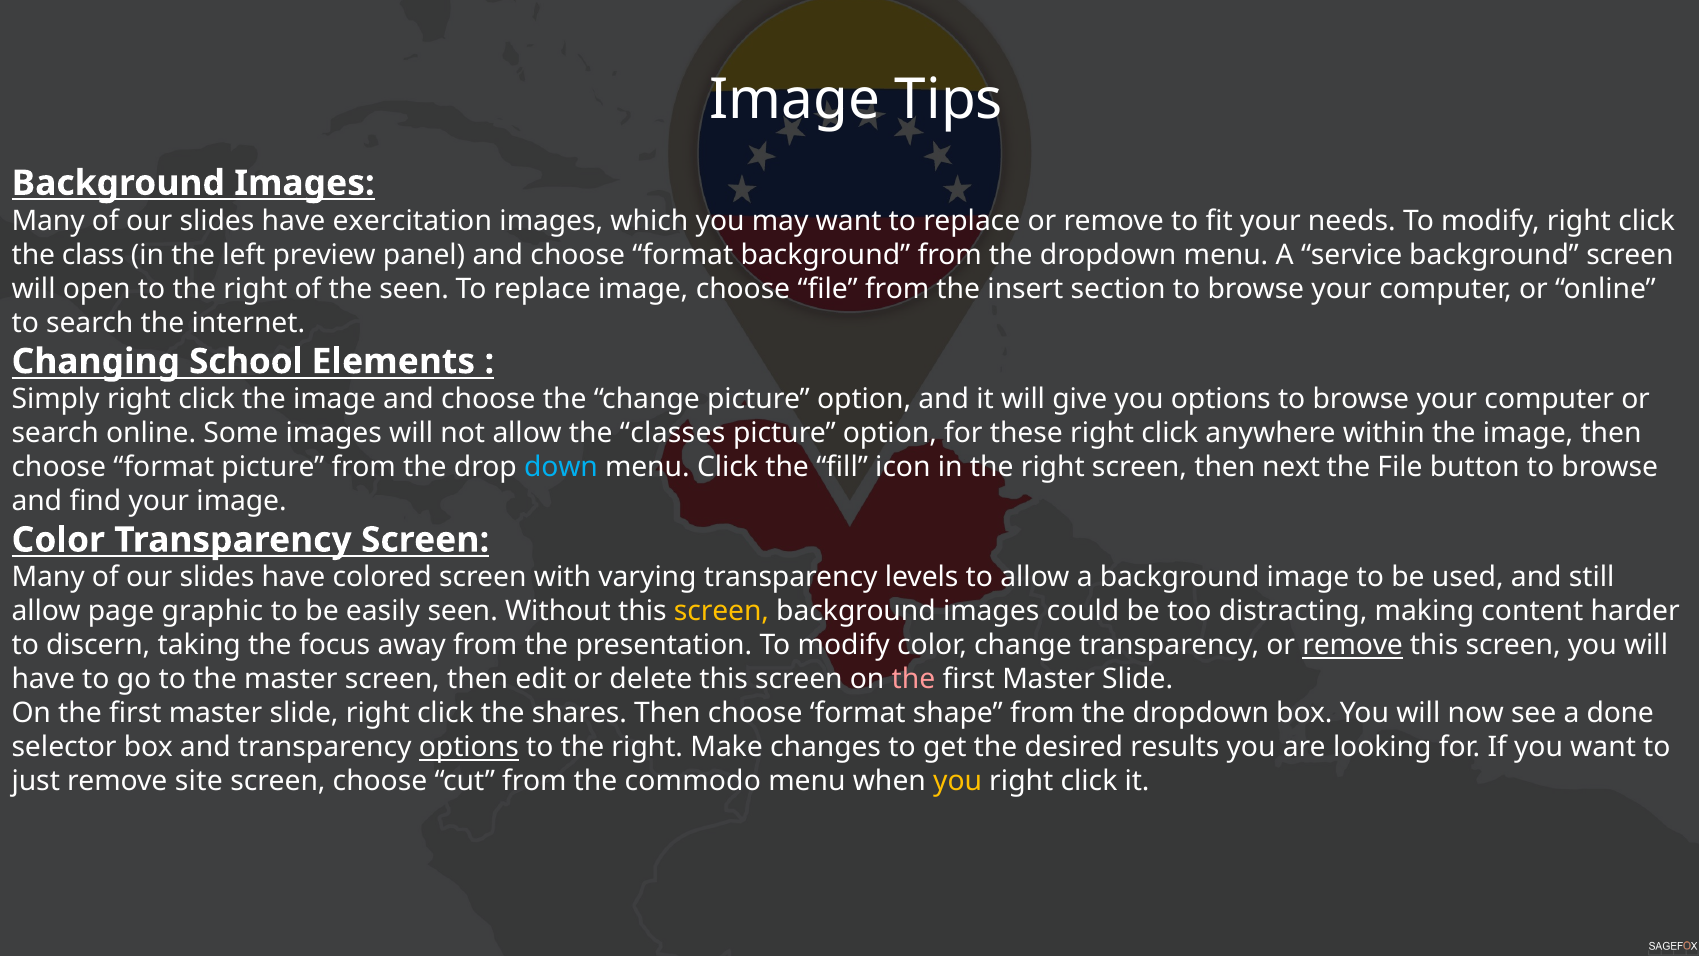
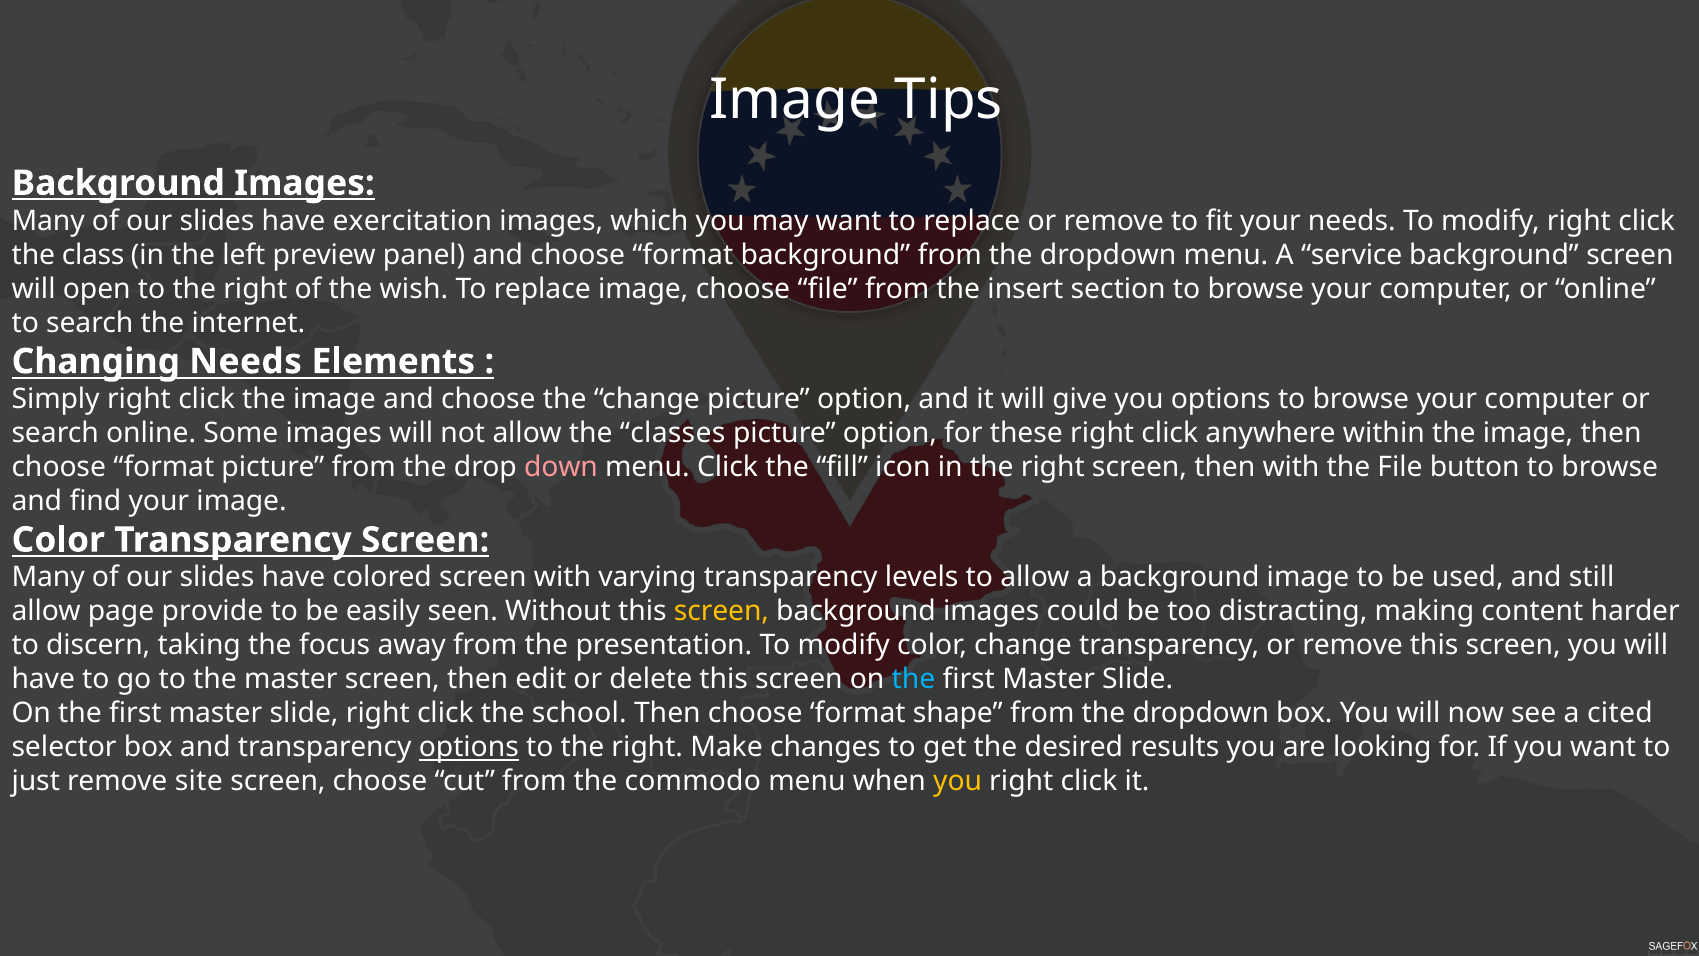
the seen: seen -> wish (414, 289)
Changing School: School -> Needs (246, 361)
down colour: light blue -> pink (561, 467)
then next: next -> with (1291, 467)
graphic: graphic -> provide (212, 611)
remove underline: present -> none (1353, 645)
the colour: pink -> light blue (914, 679)
shares: shares -> school (579, 713)
done: done -> cited (1620, 713)
